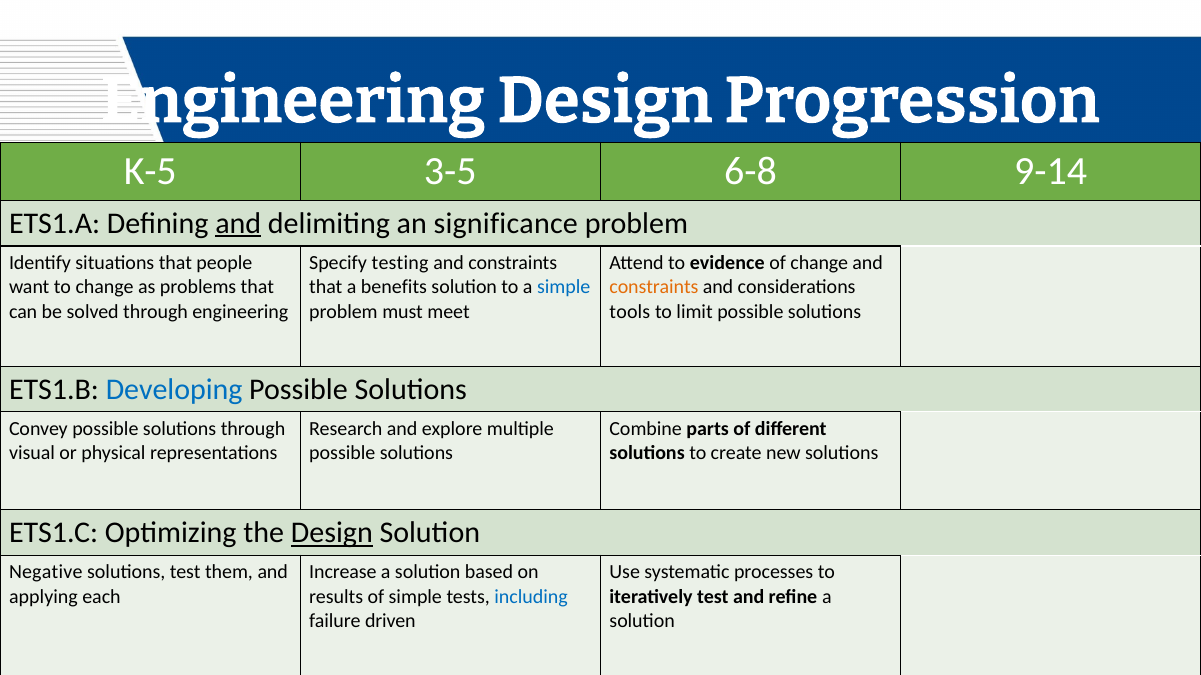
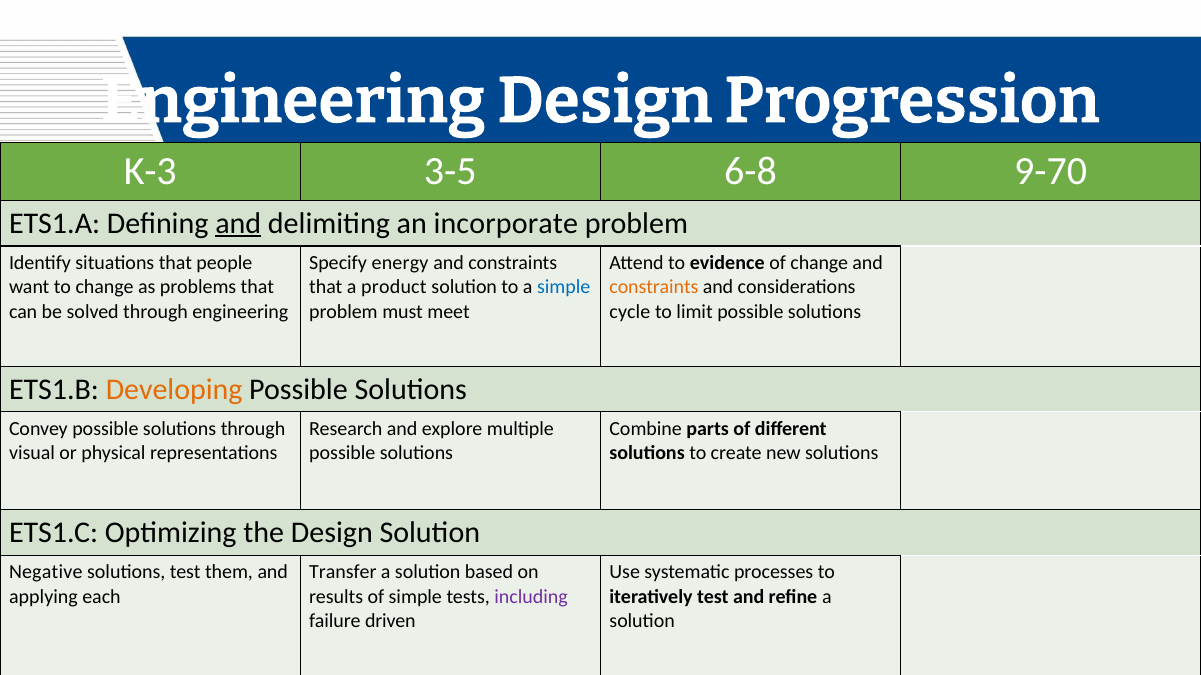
K-5: K-5 -> K-3 (150, 172)
9-14: 9-14 -> 9-70 (1051, 172)
significance: significance -> incorporate (506, 224)
testing: testing -> energy (400, 263)
benefits: benefits -> product (394, 288)
tools: tools -> cycle (630, 312)
Developing colour: blue -> orange (174, 390)
Design underline: present -> none (332, 533)
Increase: Increase -> Transfer (343, 573)
including colour: blue -> purple (531, 597)
